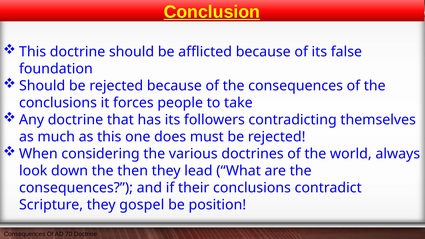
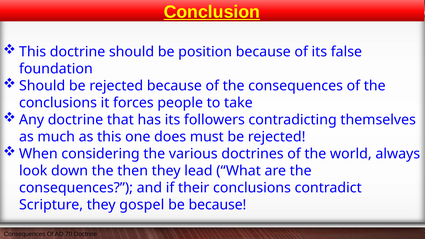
afflicted: afflicted -> position (205, 52)
be position: position -> because (217, 205)
